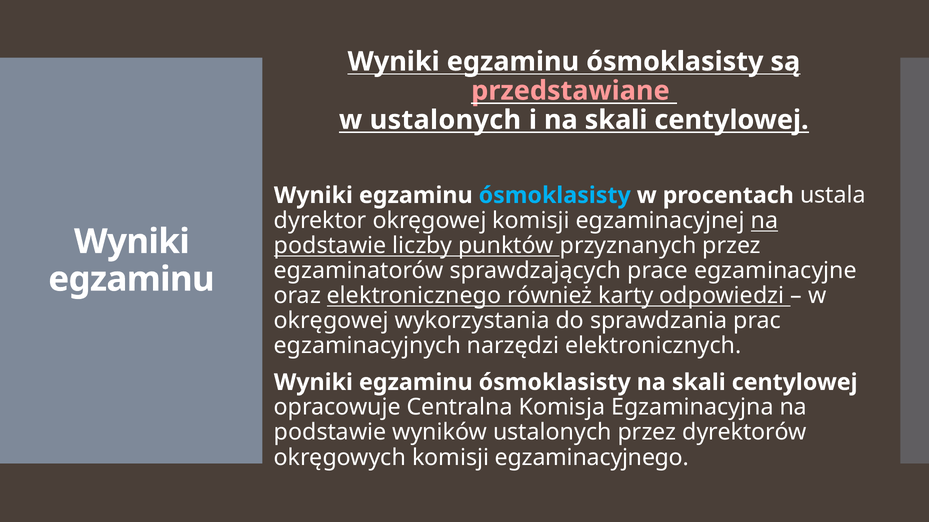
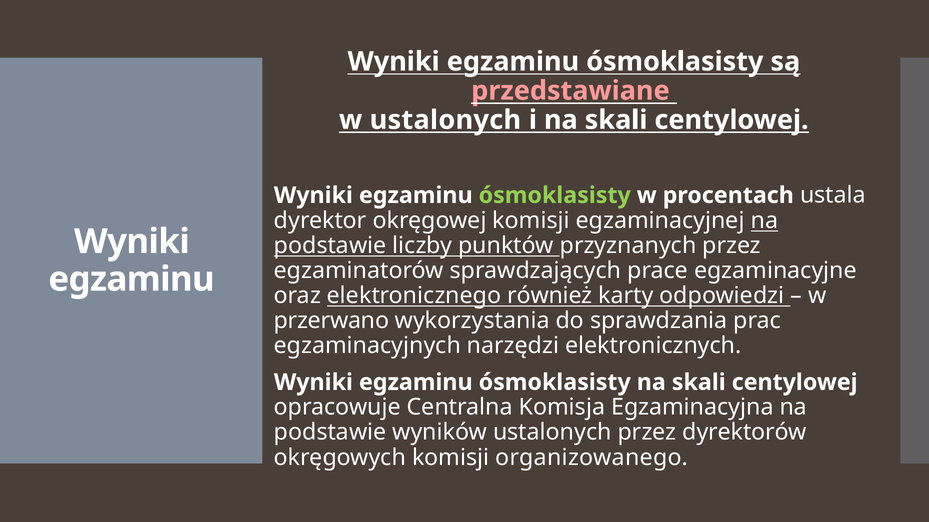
ósmoklasisty colour: light blue -> light green (555, 196)
okręgowej: okręgowej -> przerwano (331, 321)
egzaminacyjnego: egzaminacyjnego -> organizowanego (592, 458)
